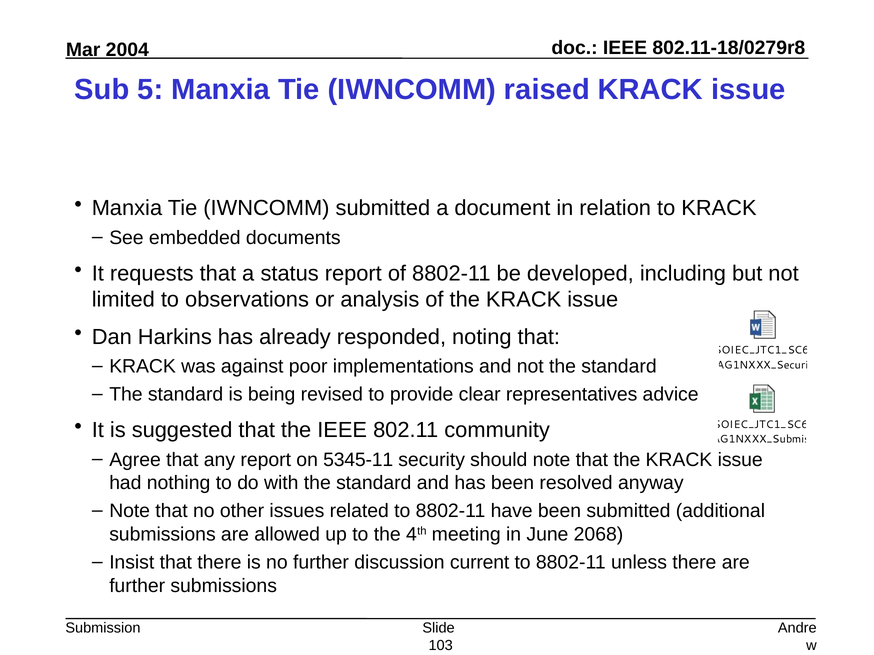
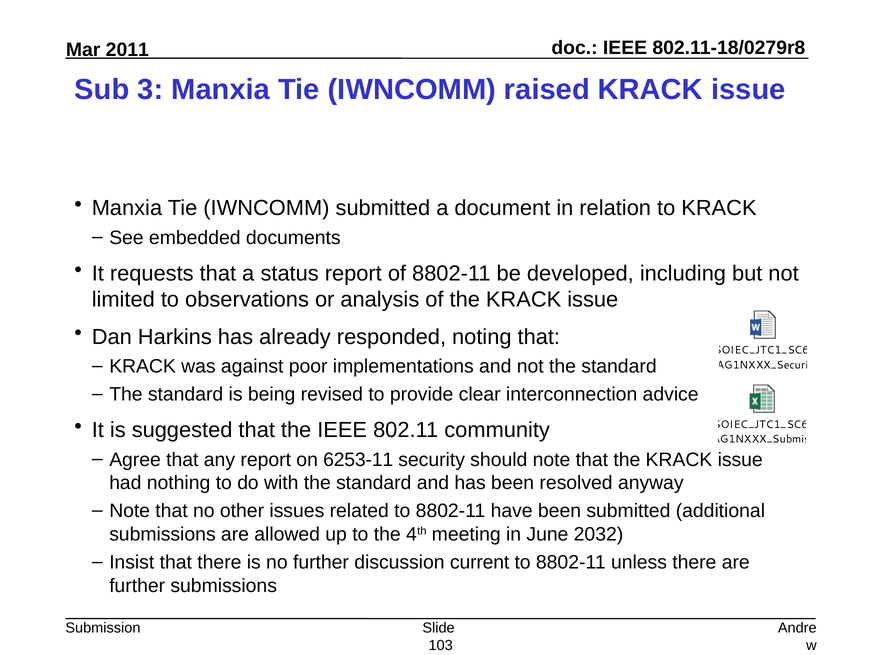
2004: 2004 -> 2011 (127, 50)
5: 5 -> 3 (150, 89)
representatives: representatives -> interconnection (572, 395)
5345-11: 5345-11 -> 6253-11 (358, 460)
2068: 2068 -> 2032 (598, 535)
